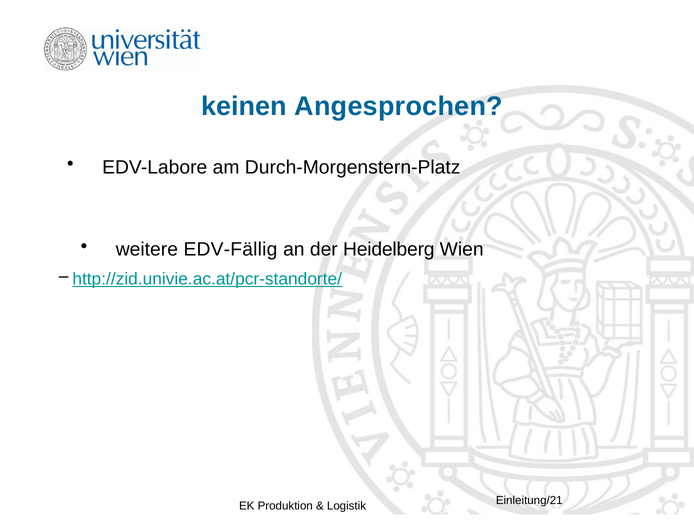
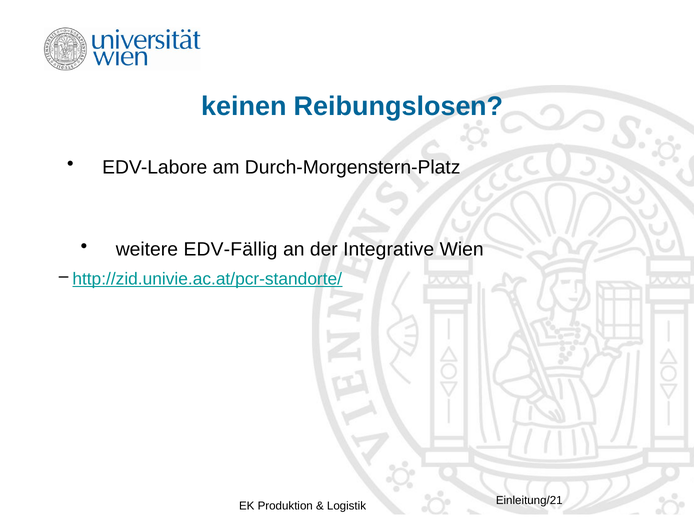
Angesprochen: Angesprochen -> Reibungslosen (399, 106)
Heidelberg: Heidelberg -> Integrative (389, 250)
